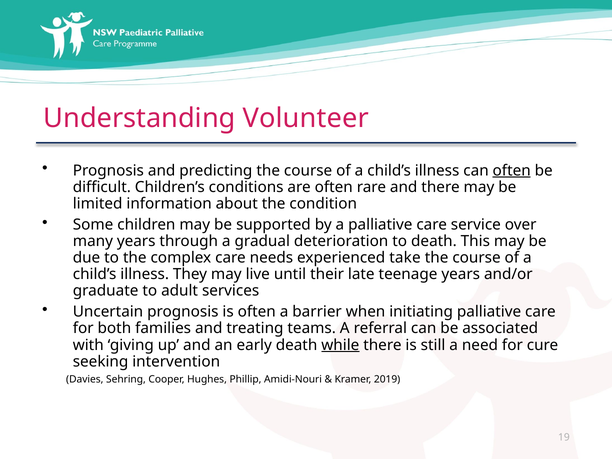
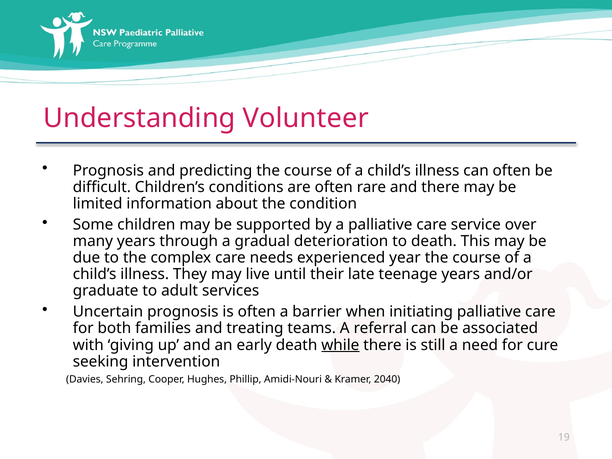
often underline: present -> none (512, 171)
take: take -> year (405, 258)
2019: 2019 -> 2040 (387, 379)
